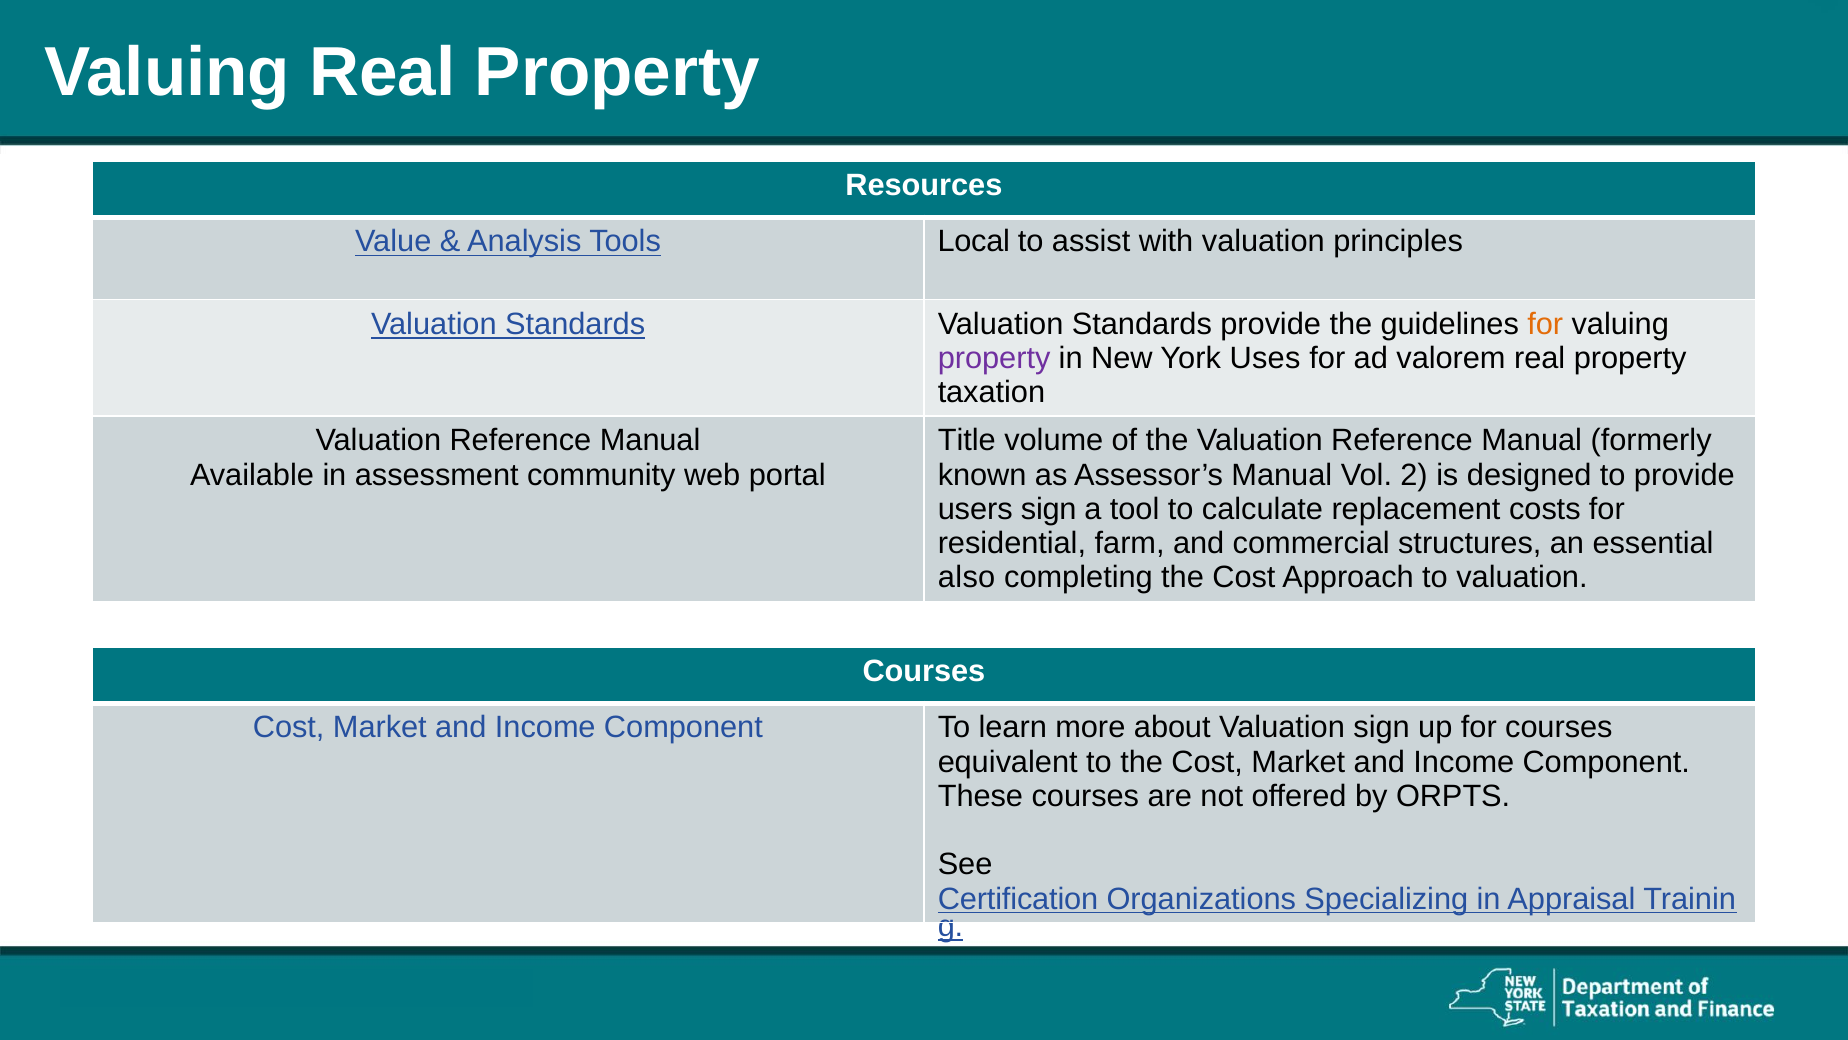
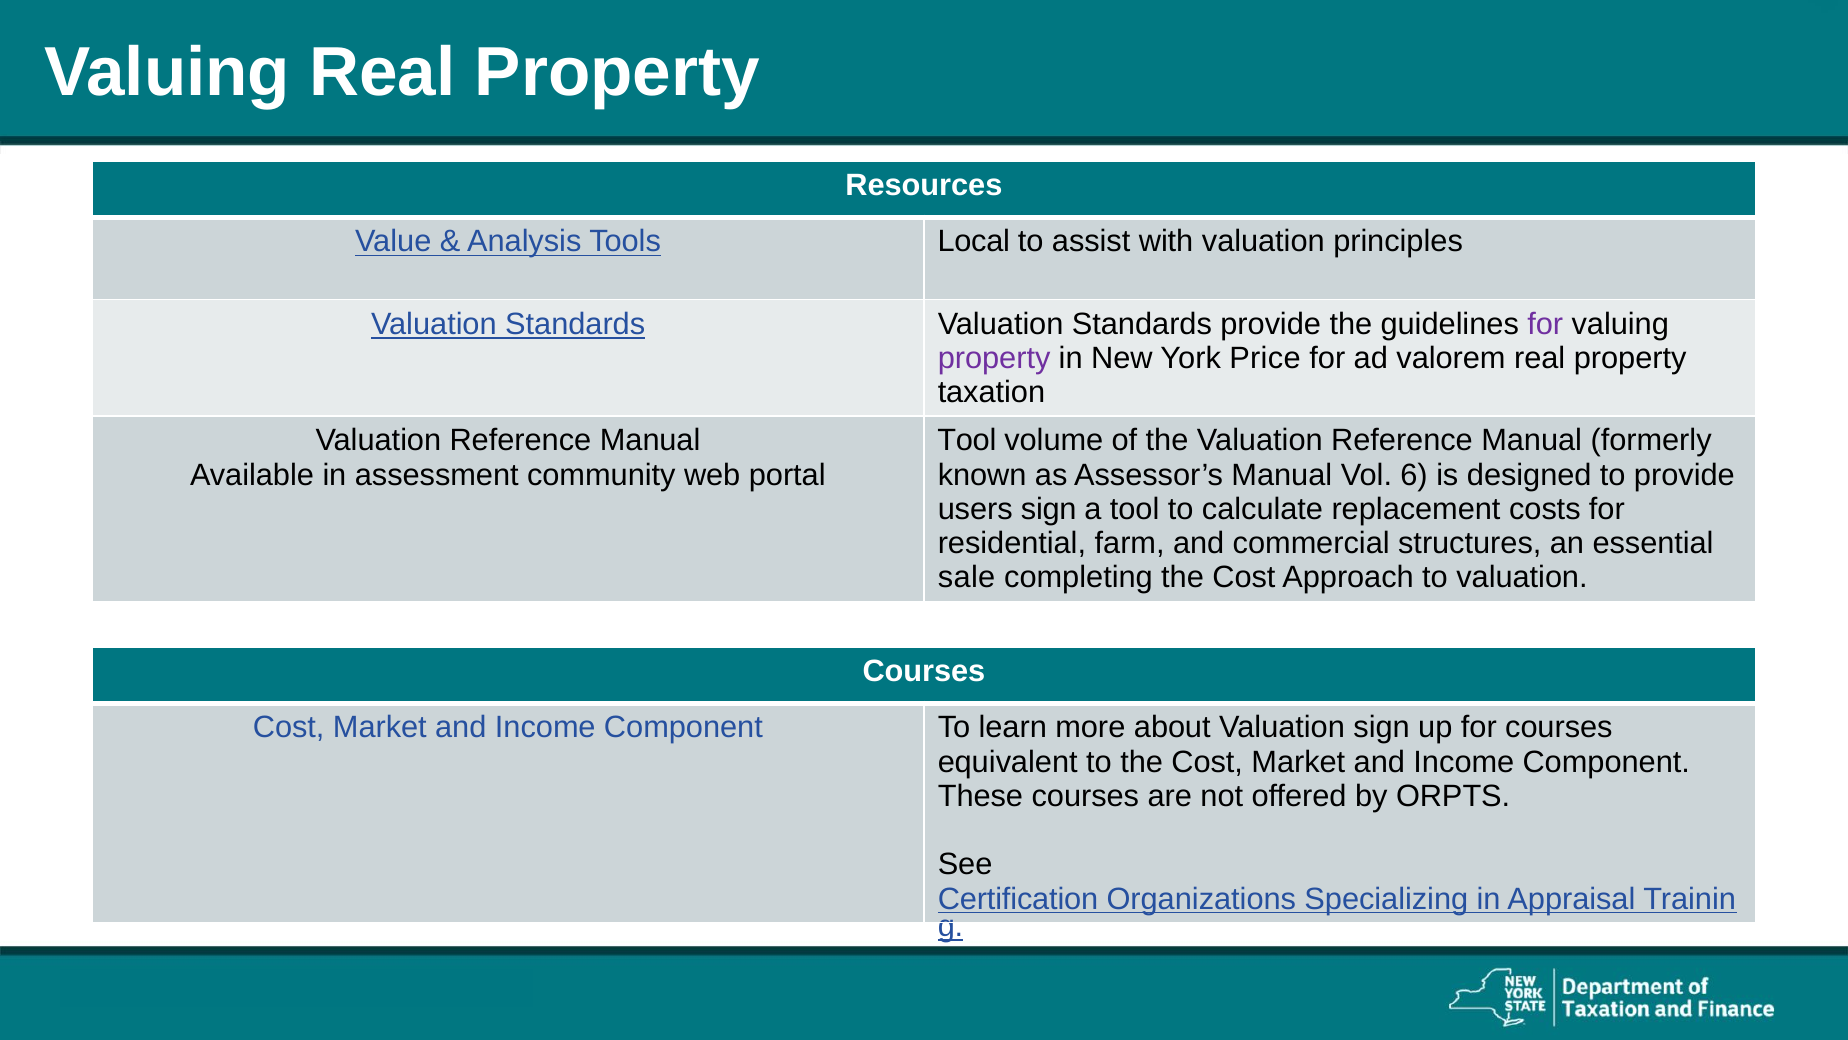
for colour: orange -> purple (1545, 324)
Uses: Uses -> Price (1265, 358)
Title: Title -> Tool (967, 441)
2: 2 -> 6 (1414, 475)
also: also -> sale (967, 577)
